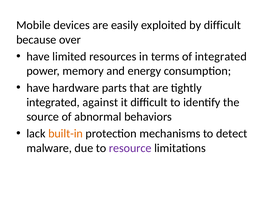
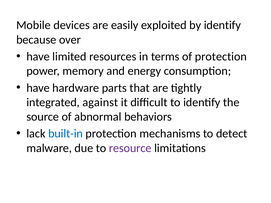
by difficult: difficult -> identify (222, 25)
of integrated: integrated -> protection (221, 57)
built-in colour: orange -> blue (66, 134)
